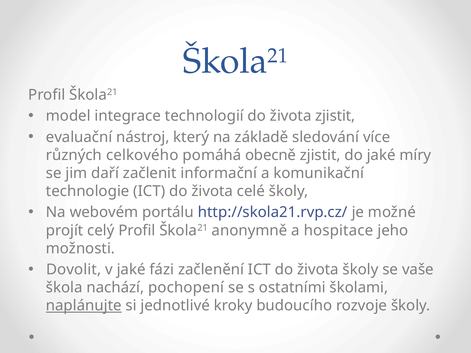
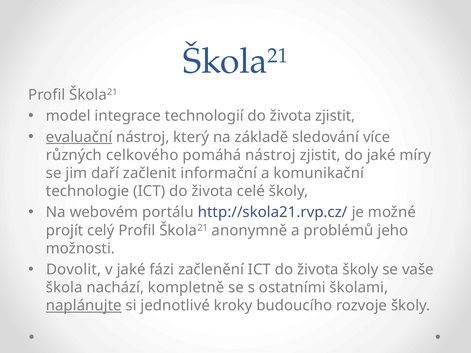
evaluační underline: none -> present (79, 137)
pomáhá obecně: obecně -> nástroj (270, 155)
hospitace: hospitace -> problémů (339, 231)
pochopení: pochopení -> kompletně (186, 288)
